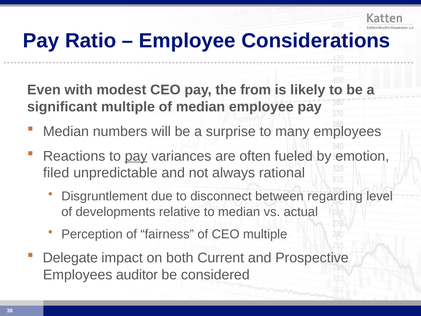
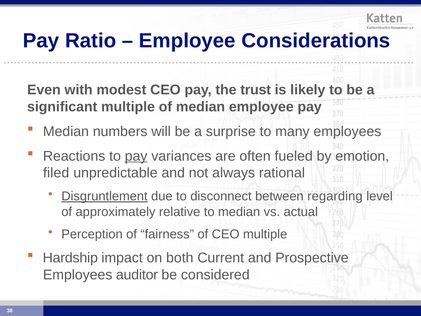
from: from -> trust (256, 90)
Disgruntlement underline: none -> present (104, 196)
developments: developments -> approximately (116, 212)
Delegate: Delegate -> Hardship (70, 258)
